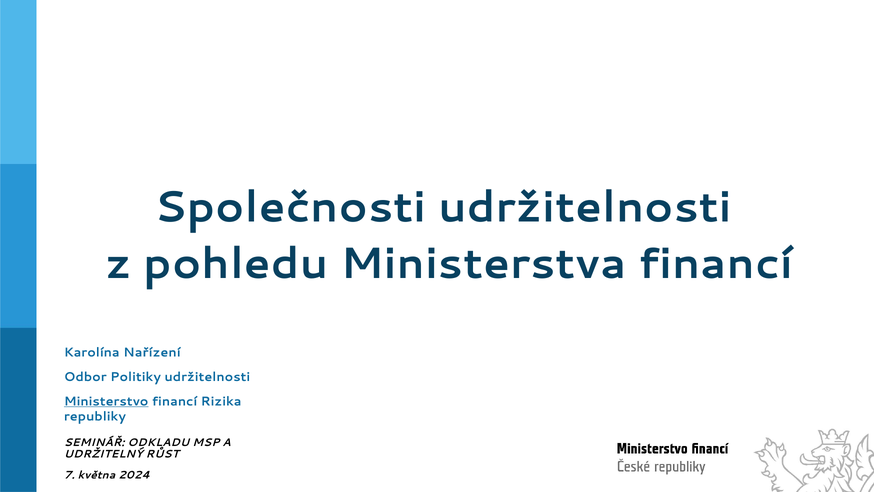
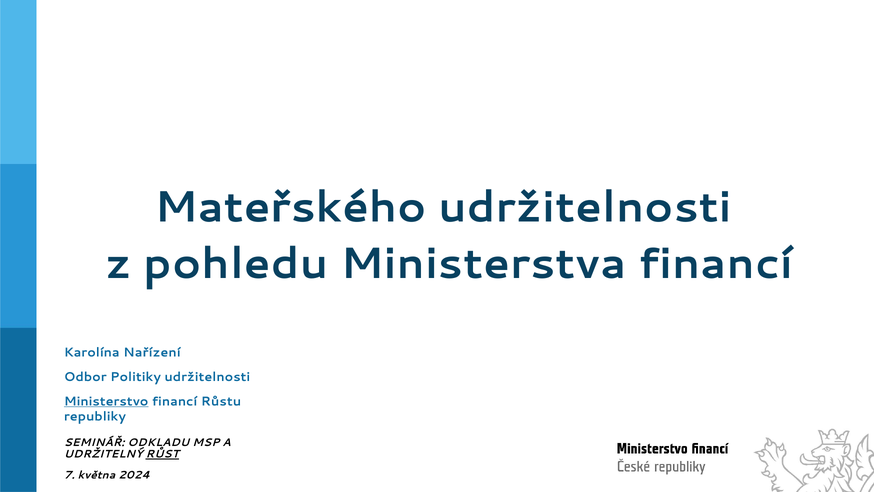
Společnosti: Společnosti -> Mateřského (290, 207)
Rizika: Rizika -> Růstu (221, 401)
RŮST underline: none -> present (162, 454)
